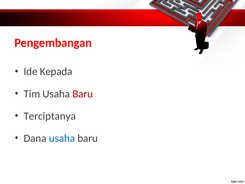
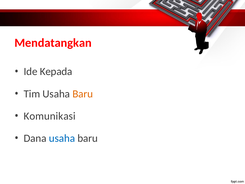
Pengembangan: Pengembangan -> Mendatangkan (53, 43)
Baru colour: red -> orange (83, 94)
Terciptanya: Terciptanya -> Komunikasi (50, 116)
